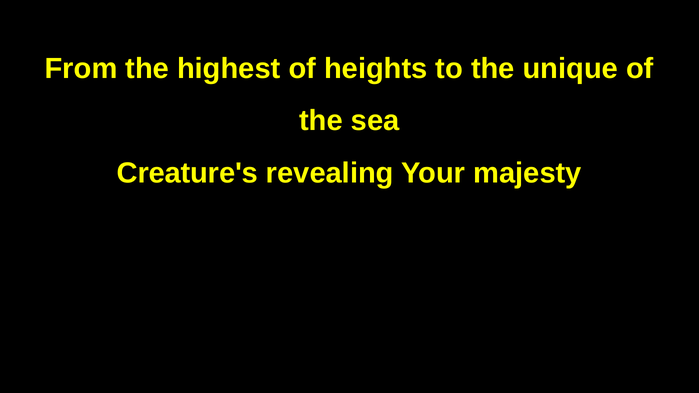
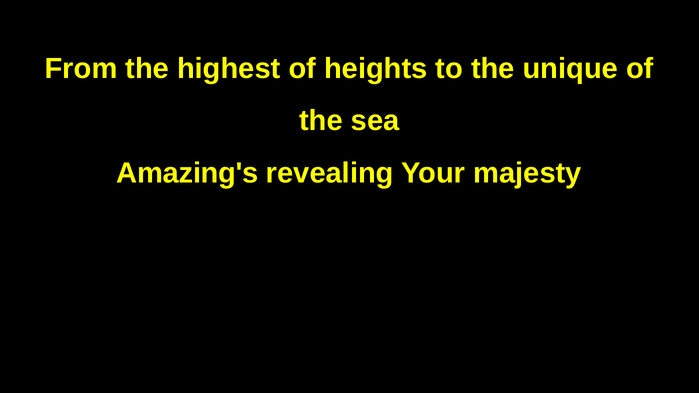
Creature's: Creature's -> Amazing's (188, 173)
